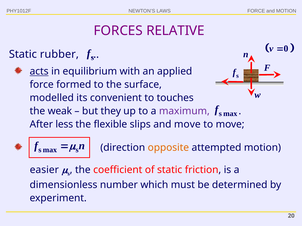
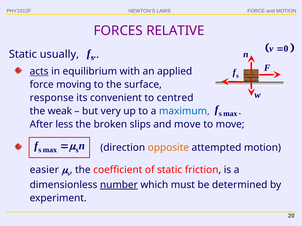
rubber: rubber -> usually (59, 55)
formed: formed -> moving (74, 85)
modelled: modelled -> response (52, 98)
touches: touches -> centred (175, 98)
they: they -> very (111, 111)
maximum colour: purple -> blue (184, 111)
flexible: flexible -> broken (110, 125)
number underline: none -> present (119, 185)
